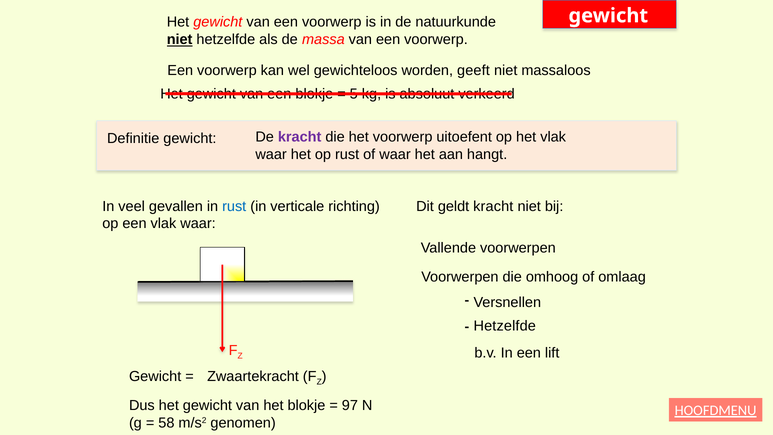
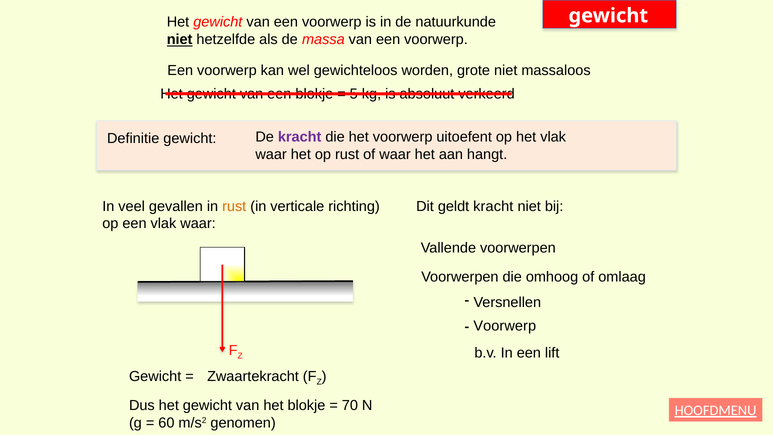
geeft: geeft -> grote (474, 70)
rust colour: blue -> orange (234, 206)
Hetzelfde: Hetzelfde -> Voorwerp (505, 326)
97: 97 -> 70 (350, 405)
58: 58 -> 60 (166, 423)
